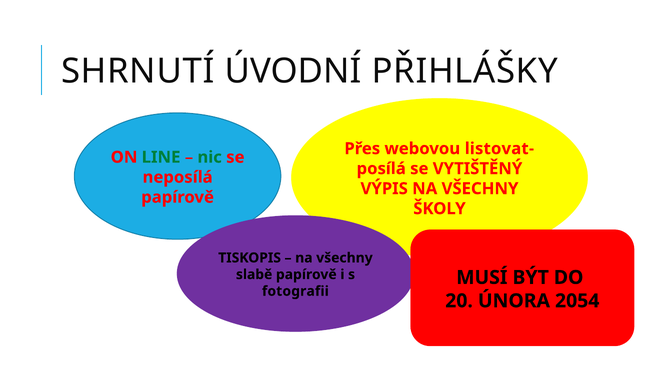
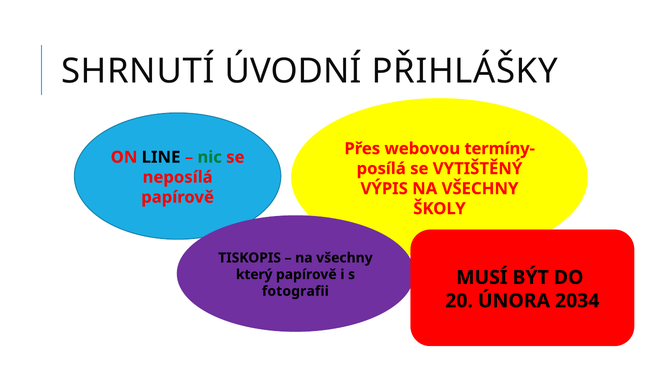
listovat-: listovat- -> termíny- (500, 149)
LINE colour: green -> black (161, 157)
slabě: slabě -> který (254, 275)
2054: 2054 -> 2034 (577, 301)
